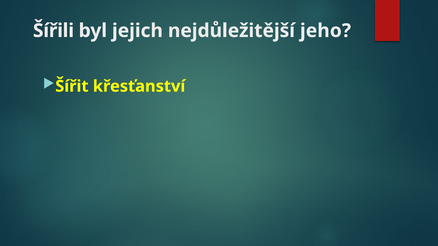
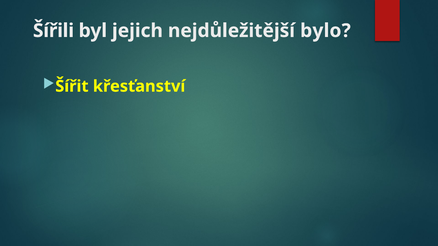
jeho: jeho -> bylo (325, 31)
